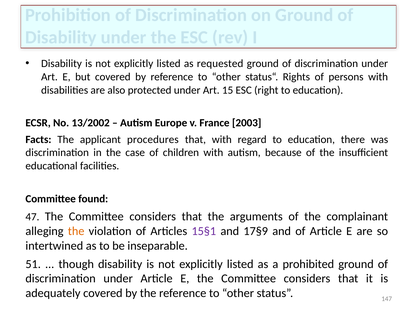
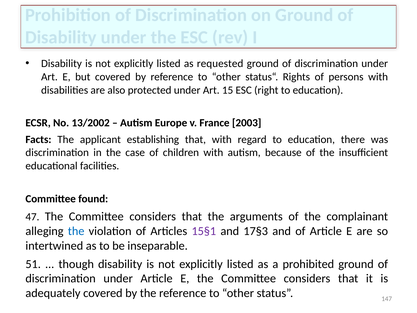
procedures: procedures -> establishing (153, 139)
the colour: orange -> blue (76, 231)
17§9: 17§9 -> 17§3 (256, 231)
